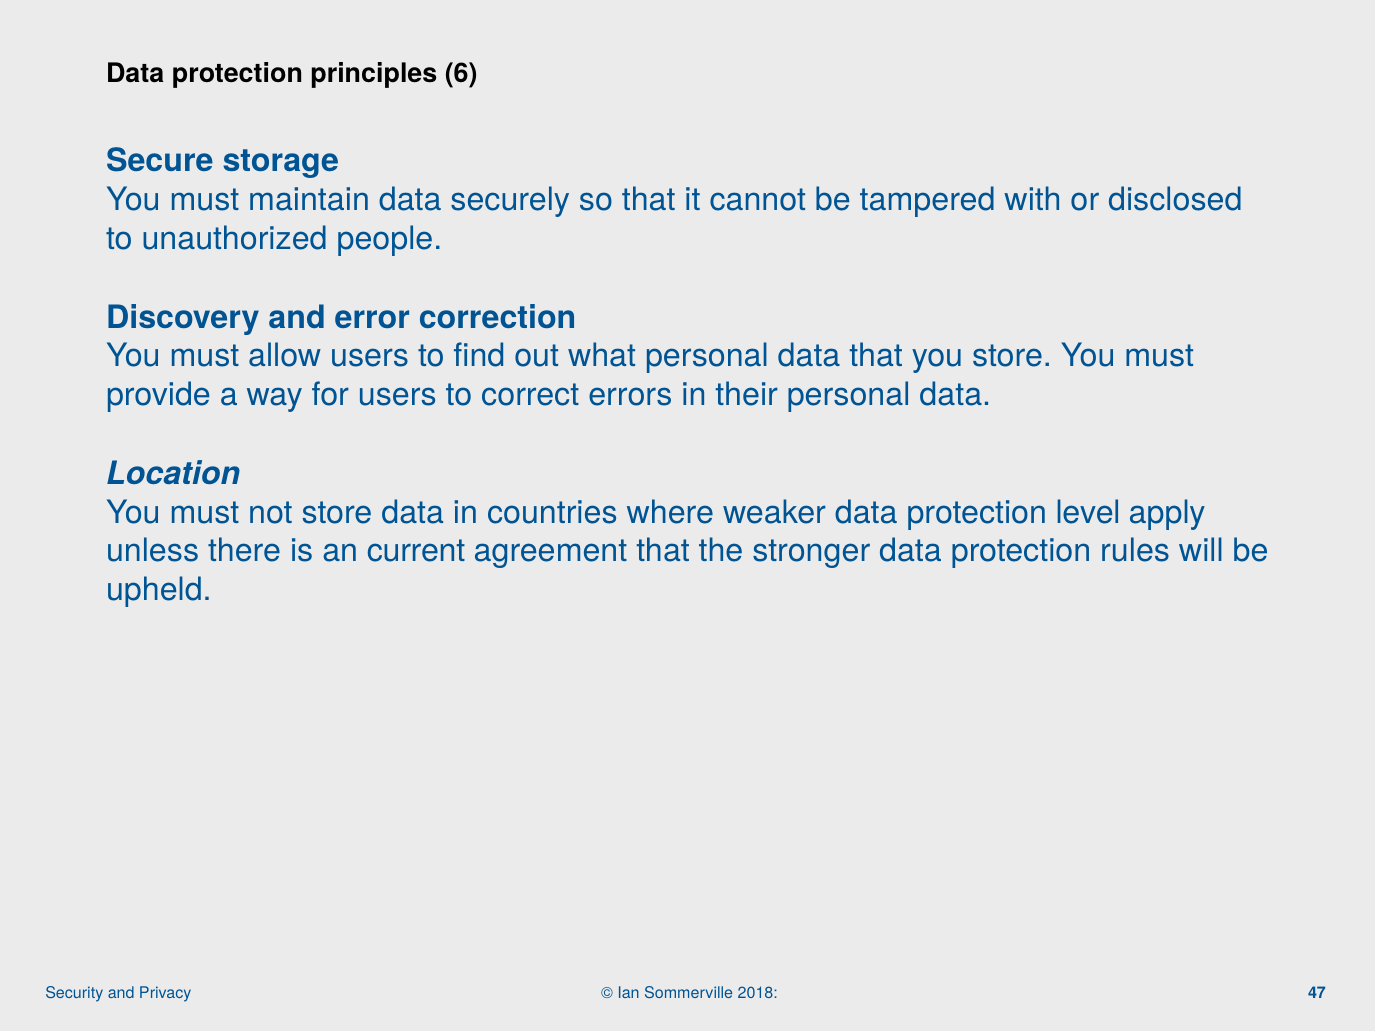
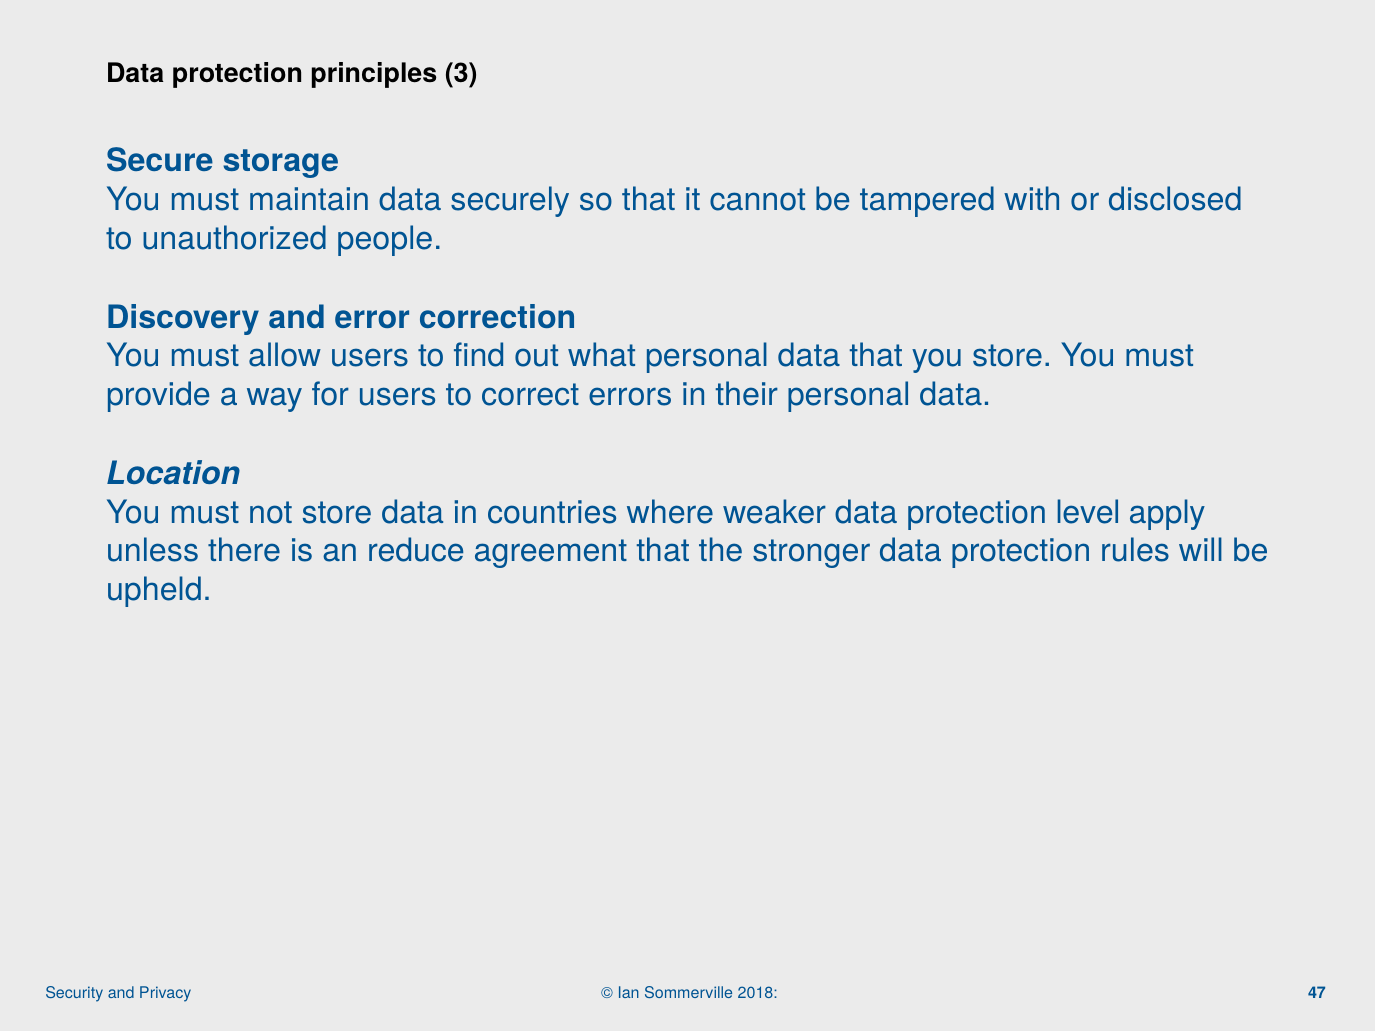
6: 6 -> 3 (461, 74)
current: current -> reduce (416, 551)
